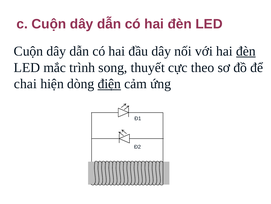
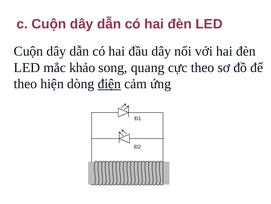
đèn underline: present -> none (246, 51)
trình: trình -> khảo (82, 67)
thuyết: thuyết -> quang (148, 67)
chai: chai -> theo (25, 84)
